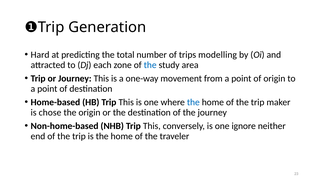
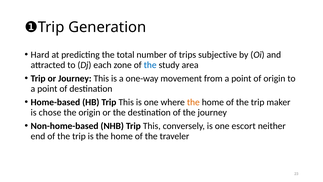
modelling: modelling -> subjective (218, 55)
the colour: blue -> orange (193, 102)
ignore: ignore -> escort (244, 126)
